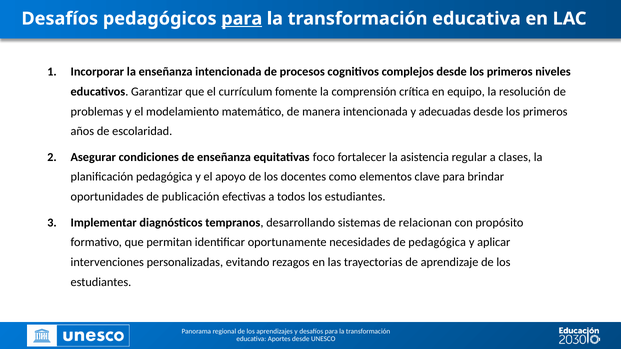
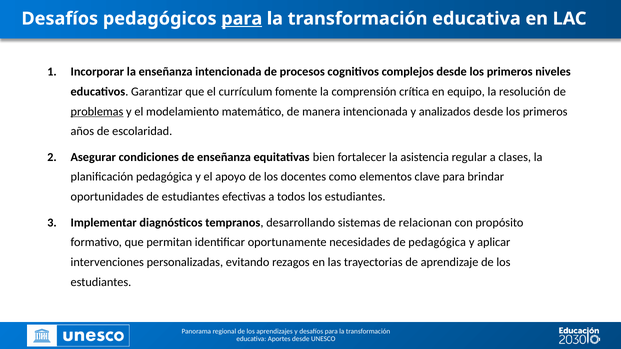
problemas underline: none -> present (97, 112)
adecuadas: adecuadas -> analizados (445, 112)
foco: foco -> bien (324, 157)
de publicación: publicación -> estudiantes (191, 197)
